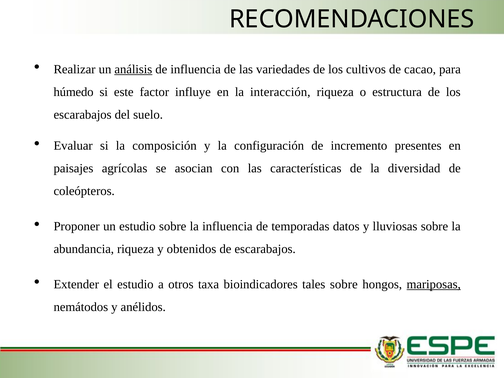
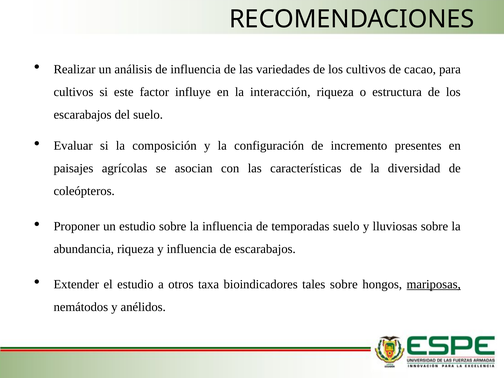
análisis underline: present -> none (133, 69)
húmedo: húmedo -> cultivos (73, 92)
temporadas datos: datos -> suelo (346, 226)
y obtenidos: obtenidos -> influencia (192, 249)
